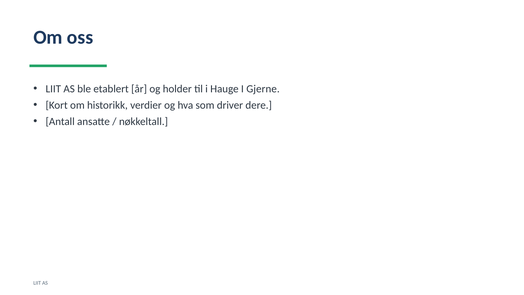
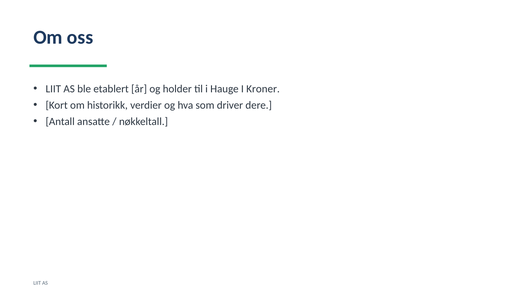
Gjerne: Gjerne -> Kroner (263, 89)
